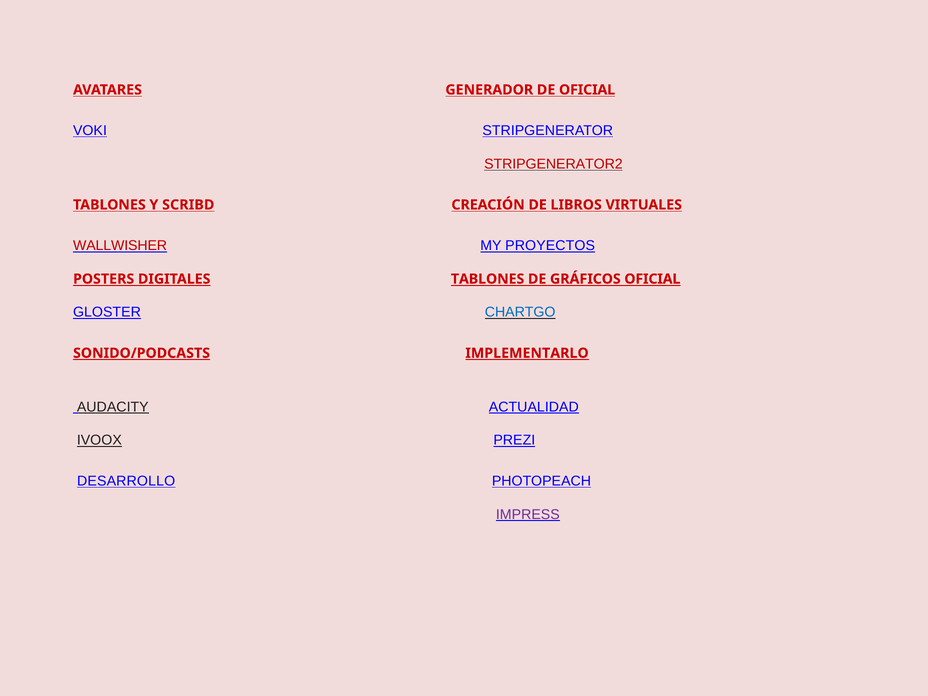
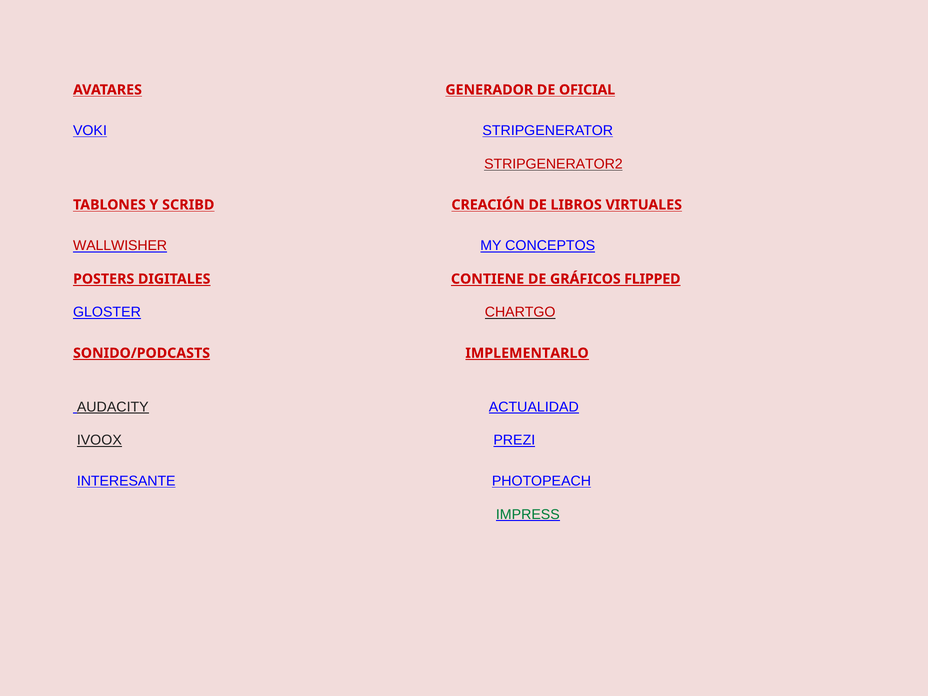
PROYECTOS: PROYECTOS -> CONCEPTOS (550, 246)
DIGITALES TABLONES: TABLONES -> CONTIENE (488, 279)
GRÁFICOS OFICIAL: OFICIAL -> FLIPPED (652, 279)
CHARTGO colour: blue -> red (520, 312)
DESARROLLO: DESARROLLO -> INTERESANTE (126, 481)
IMPRESS colour: purple -> green (528, 514)
